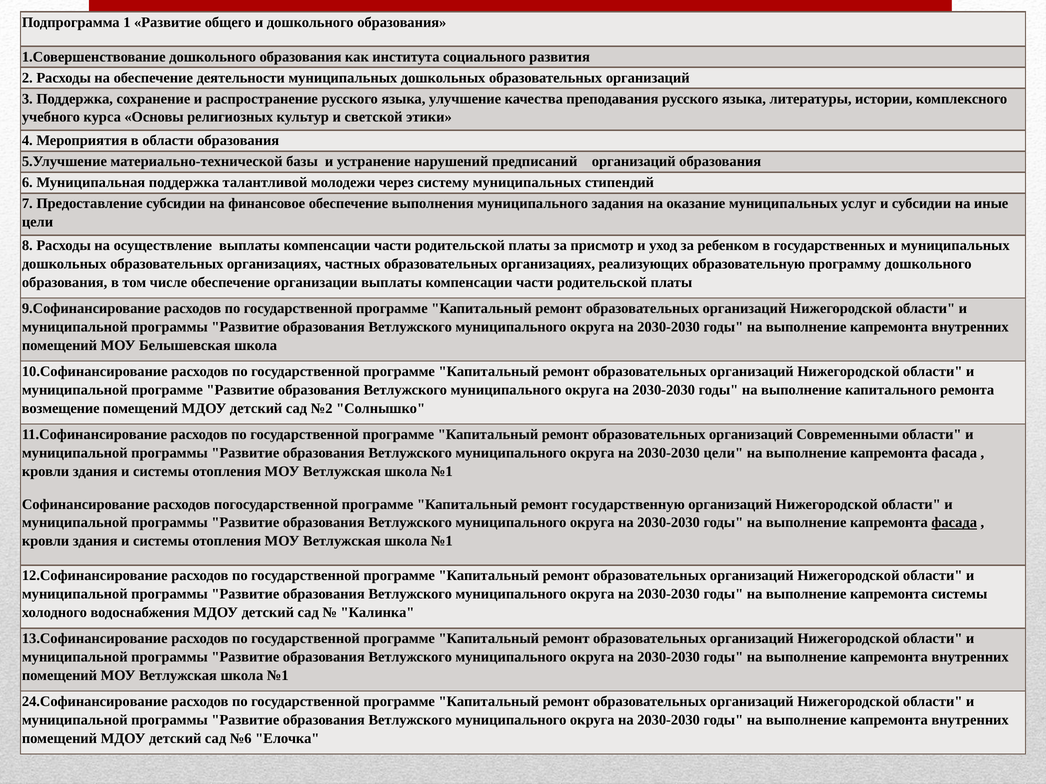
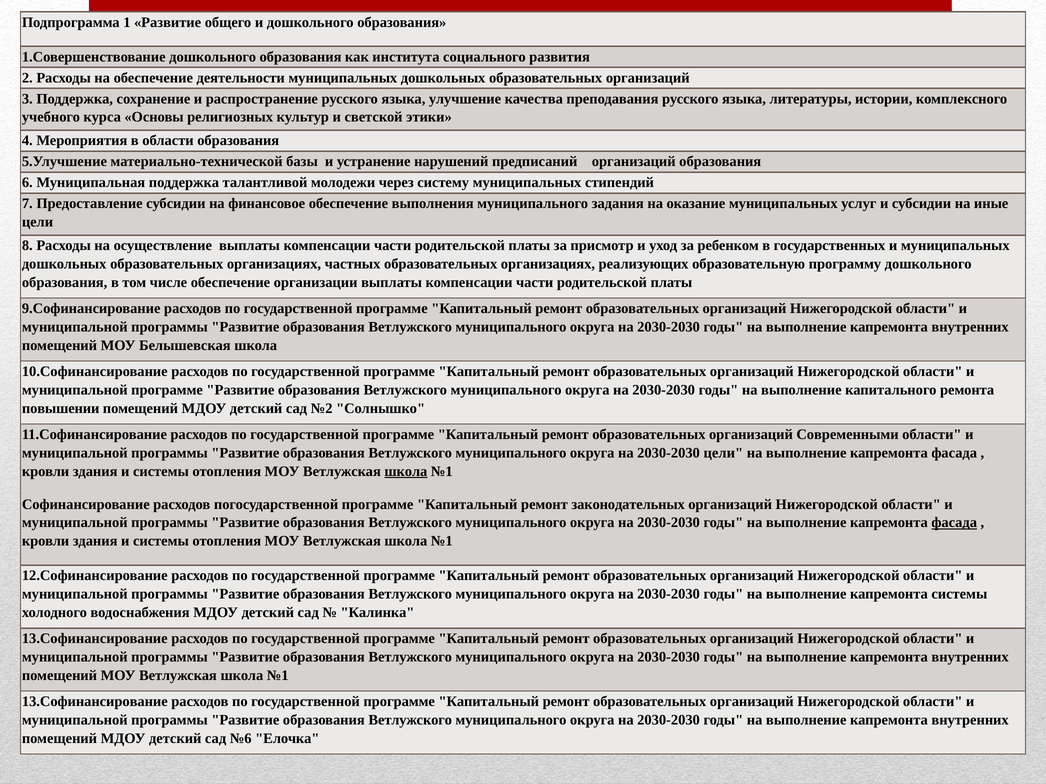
возмещение: возмещение -> повышении (61, 409)
школа underline: none -> present (406, 472)
государственную: государственную -> законодательных (628, 505)
24.Софинансирование: 24.Софинансирование -> 13.Софинансирование (95, 702)
